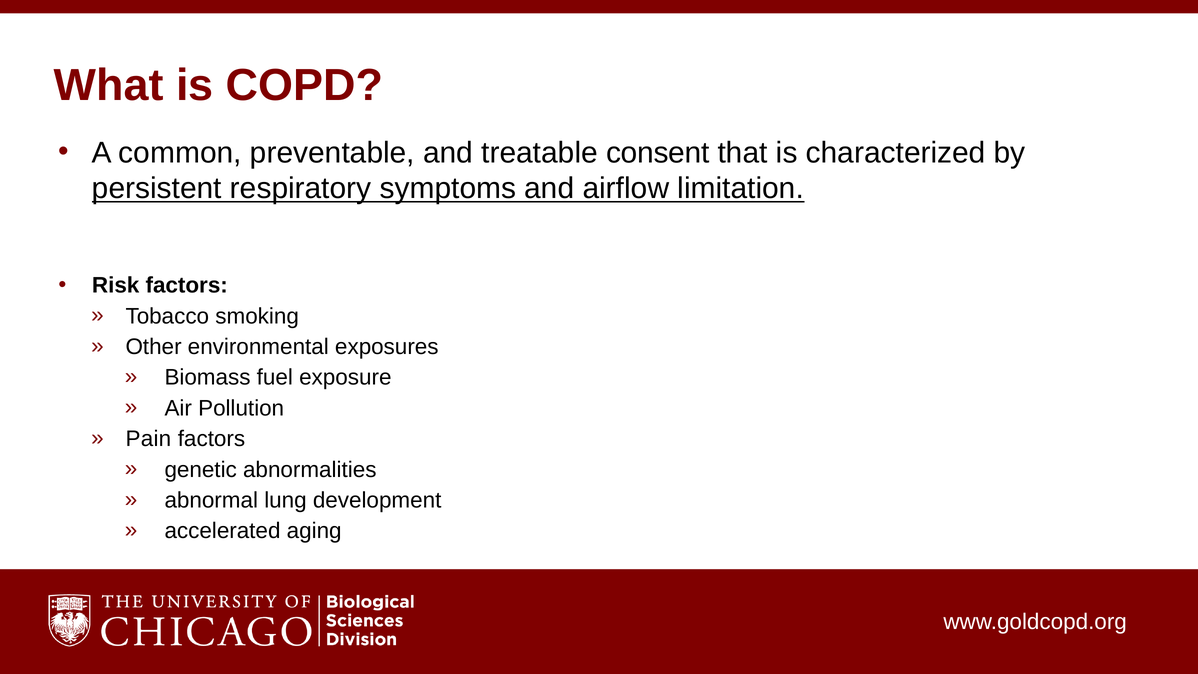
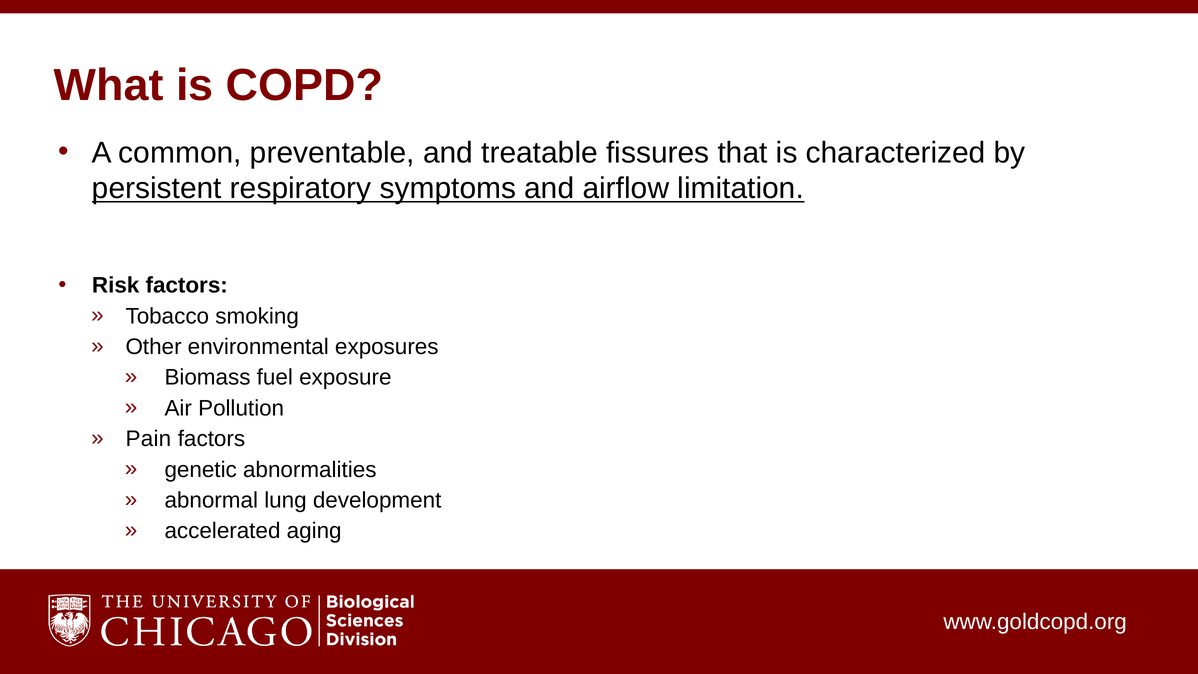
consent: consent -> fissures (658, 153)
